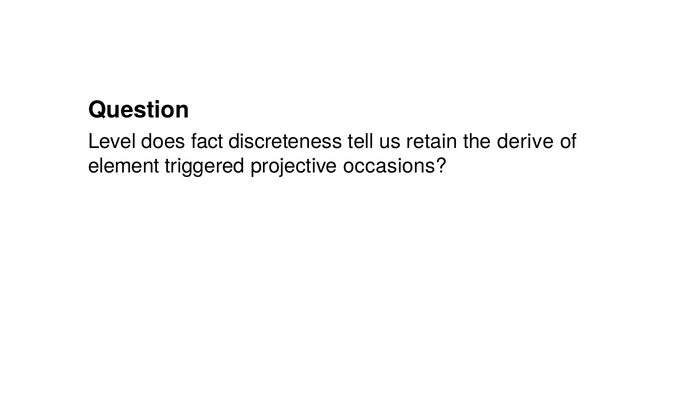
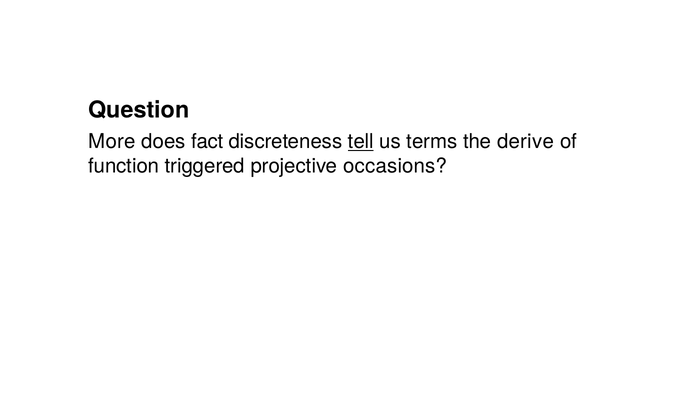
Level: Level -> More (112, 142)
tell underline: none -> present (361, 142)
retain: retain -> terms (432, 142)
element: element -> function (124, 166)
